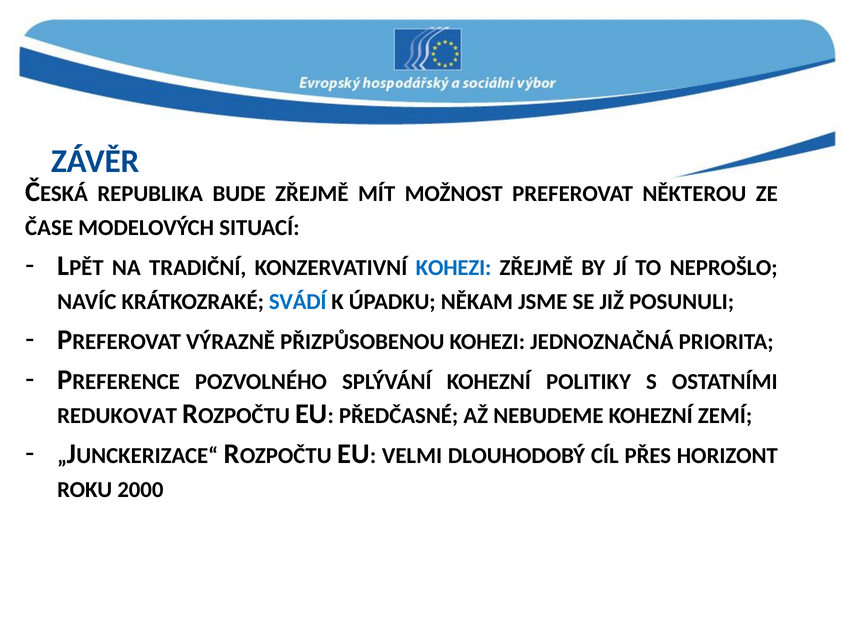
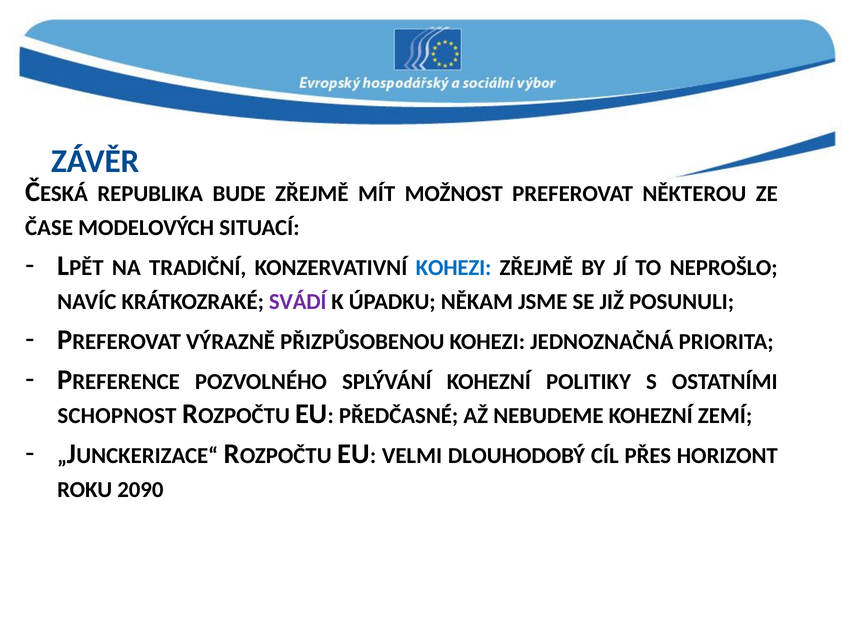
SVÁDÍ colour: blue -> purple (298, 302)
REDUKOVAT: REDUKOVAT -> SCHOPNOST (117, 416)
2000: 2000 -> 2090 (140, 490)
